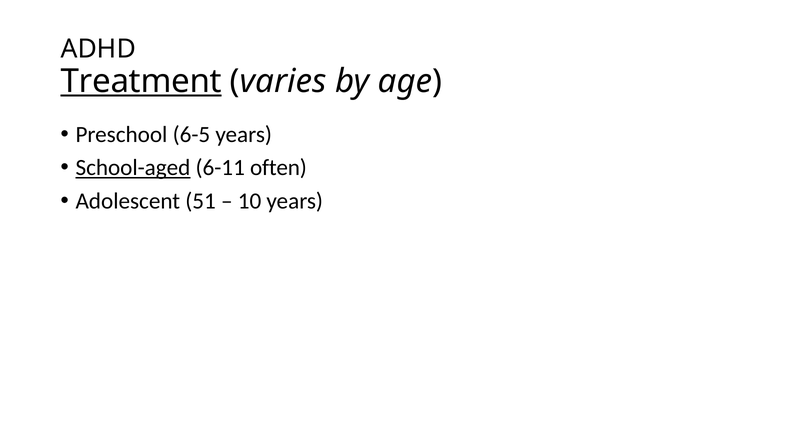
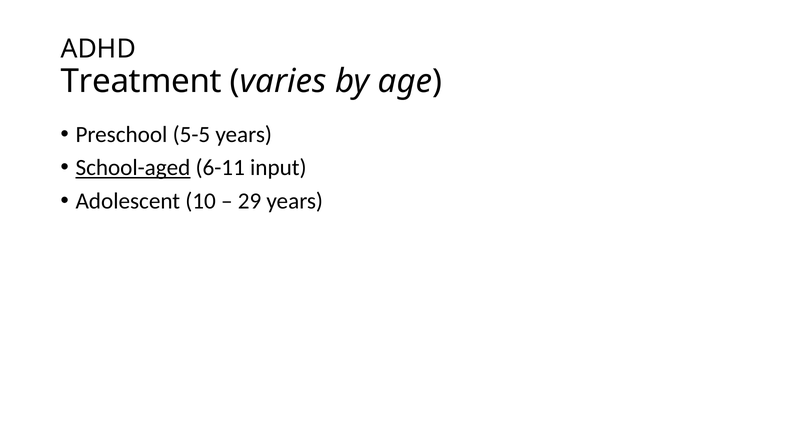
Treatment underline: present -> none (141, 81)
6-5: 6-5 -> 5-5 (191, 134)
often: often -> input (278, 168)
51: 51 -> 10 (201, 201)
10: 10 -> 29 (250, 201)
